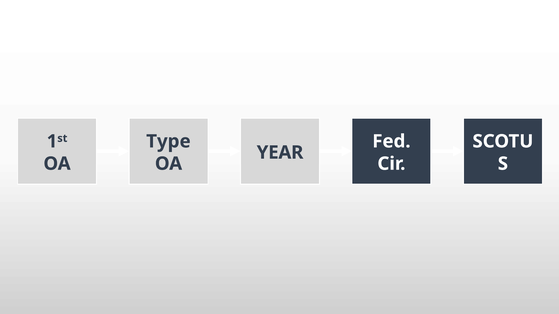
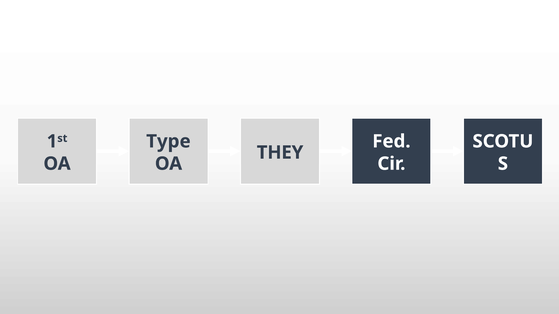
YEAR: YEAR -> THEY (280, 153)
